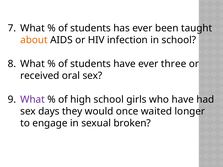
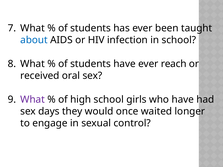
about colour: orange -> blue (34, 40)
three: three -> reach (174, 64)
broken: broken -> control (132, 123)
